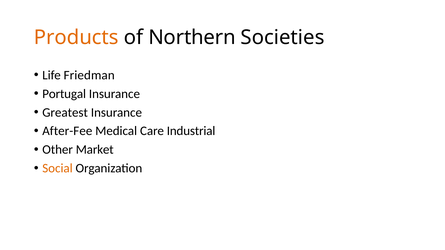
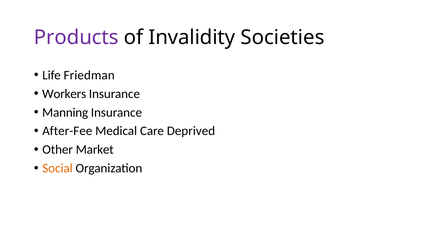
Products colour: orange -> purple (76, 37)
Northern: Northern -> Invalidity (192, 37)
Portugal: Portugal -> Workers (64, 94)
Greatest: Greatest -> Manning (65, 113)
Industrial: Industrial -> Deprived (191, 131)
